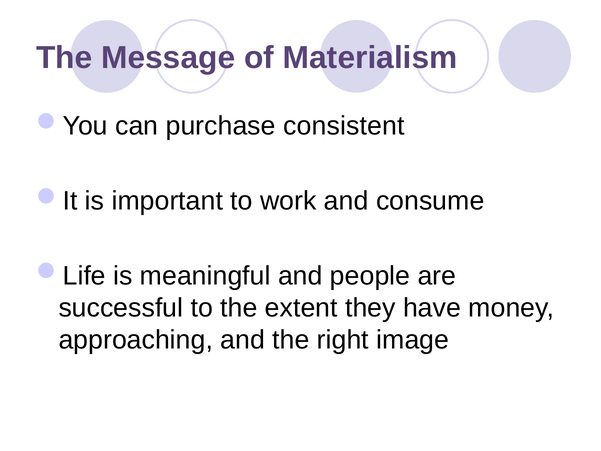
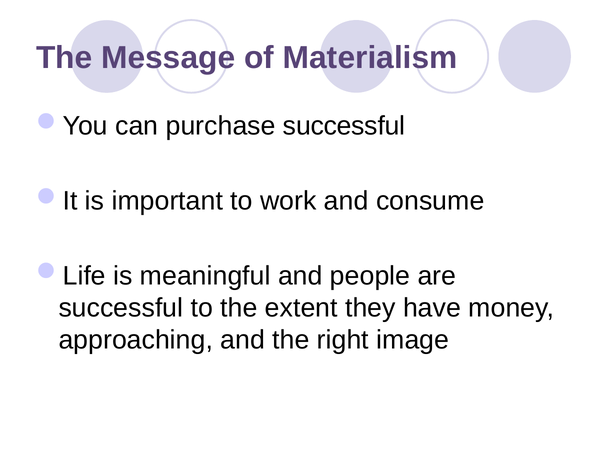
purchase consistent: consistent -> successful (344, 126)
